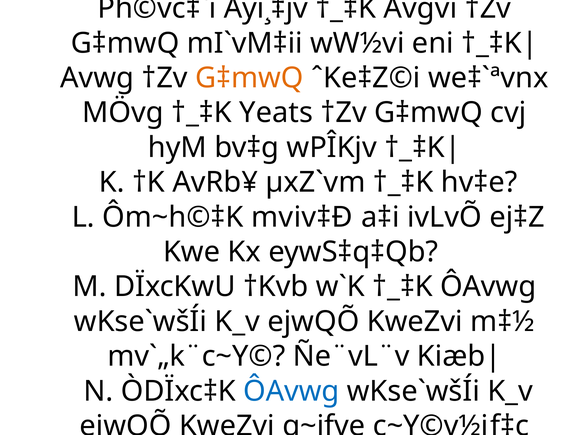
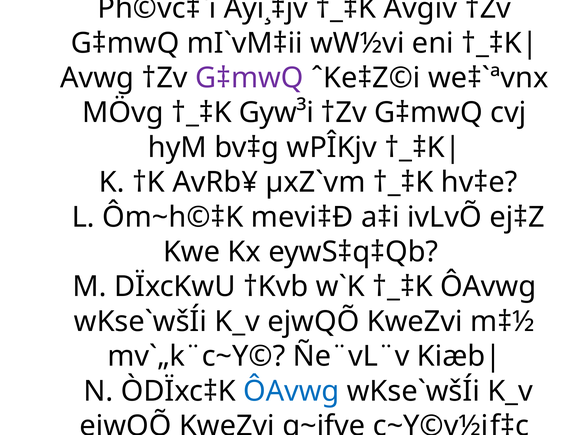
Avgvi: Avgvi -> Avgiv (420, 8)
G‡mwQ colour: orange -> purple (249, 78)
Yeats: Yeats -> Gyw³i (276, 113)
mviv‡Ð: mviv‡Ð -> mevi‡Ð (302, 217)
